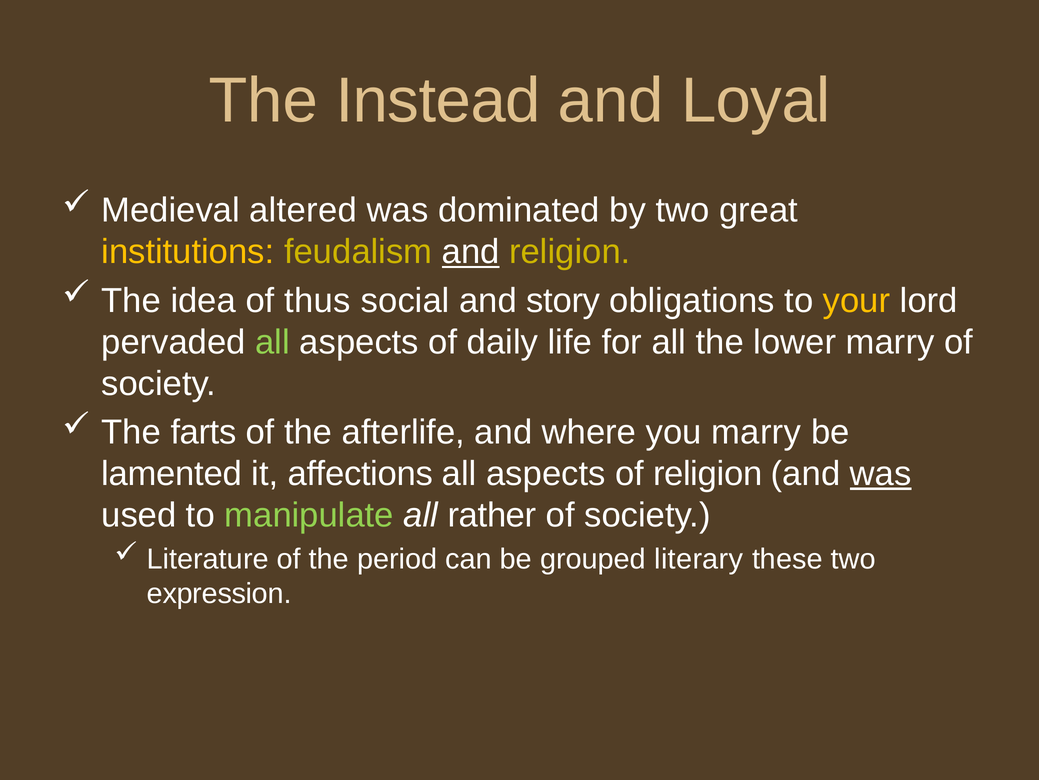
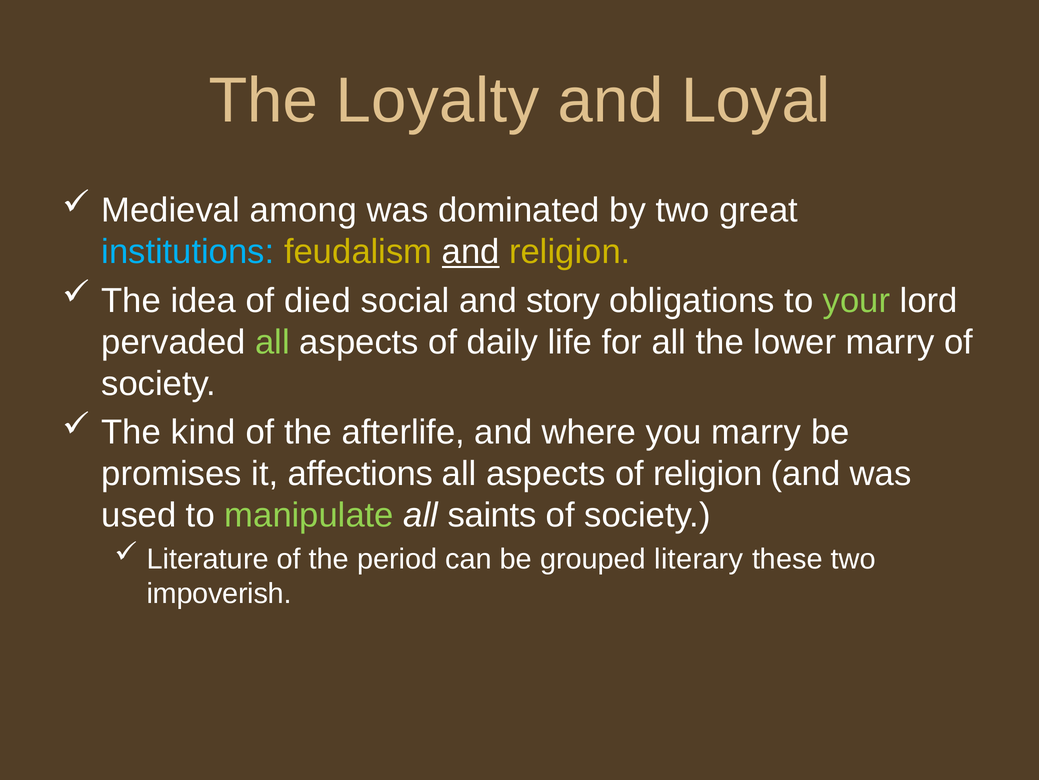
Instead: Instead -> Loyalty (438, 101)
altered: altered -> among (303, 210)
institutions colour: yellow -> light blue (188, 252)
thus: thus -> died (318, 300)
your colour: yellow -> light green (857, 300)
farts: farts -> kind (203, 432)
lamented: lamented -> promises (172, 473)
was underline: present -> none (881, 473)
rather: rather -> saints (492, 515)
expression: expression -> impoverish (219, 593)
